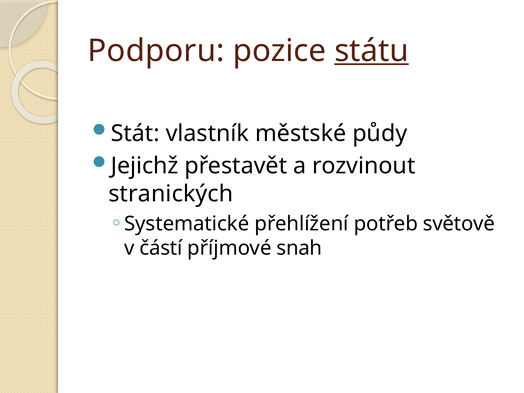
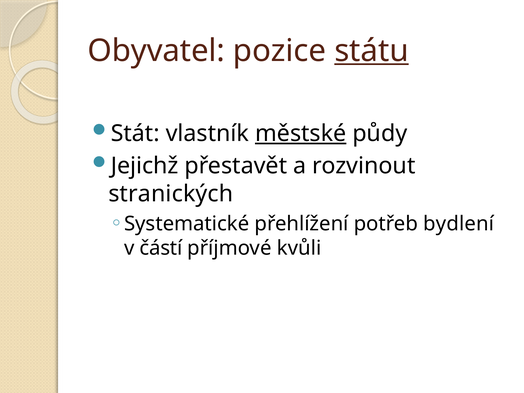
Podporu: Podporu -> Obyvatel (156, 51)
městské underline: none -> present (301, 133)
světově: světově -> bydlení (459, 224)
snah: snah -> kvůli (299, 248)
